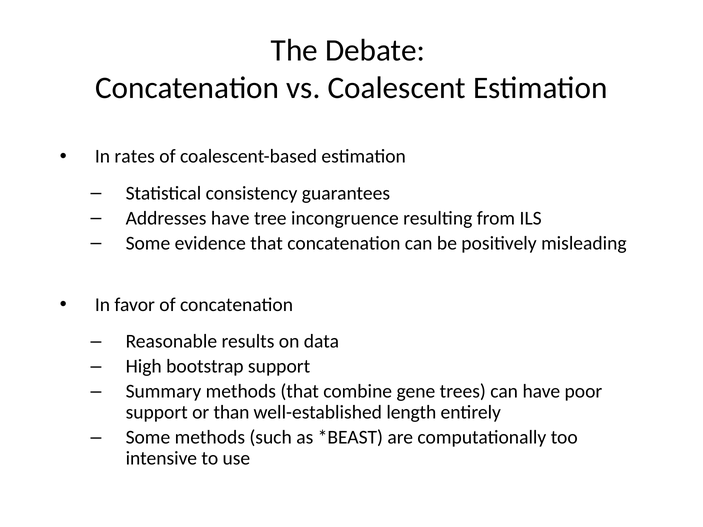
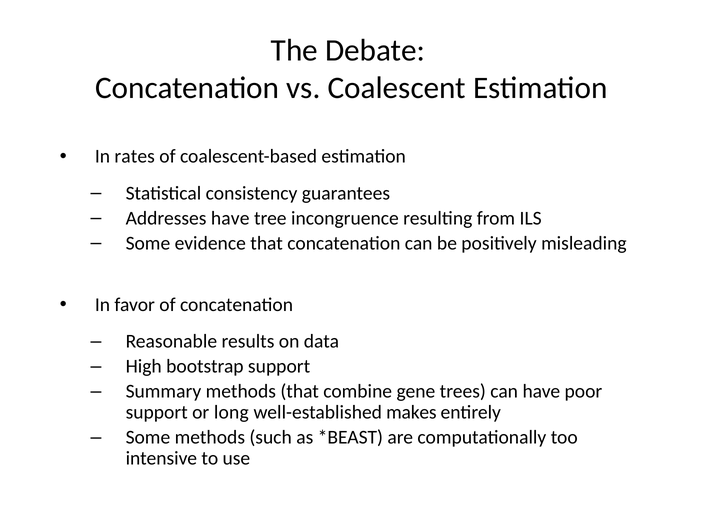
than: than -> long (231, 413)
length: length -> makes (411, 413)
